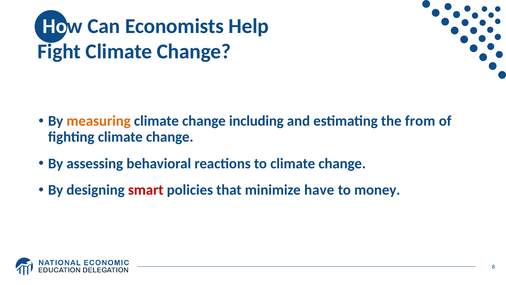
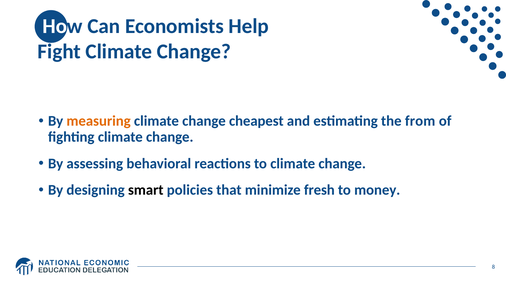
including: including -> cheapest (256, 121)
smart colour: red -> black (146, 190)
have: have -> fresh (319, 190)
